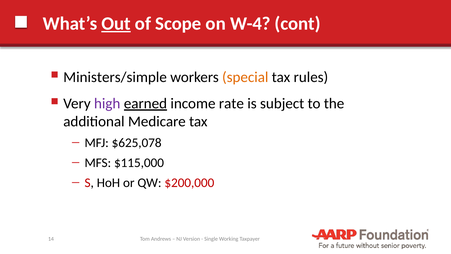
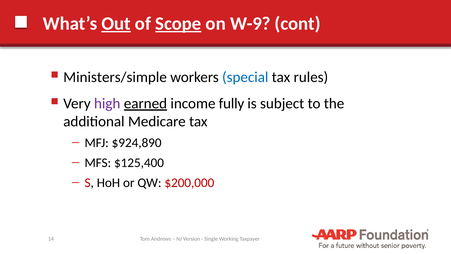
Scope underline: none -> present (178, 24)
W-4: W-4 -> W-9 (250, 24)
special colour: orange -> blue (245, 77)
rate: rate -> fully (231, 103)
$625,078: $625,078 -> $924,890 (137, 143)
$115,000: $115,000 -> $125,400 (139, 162)
